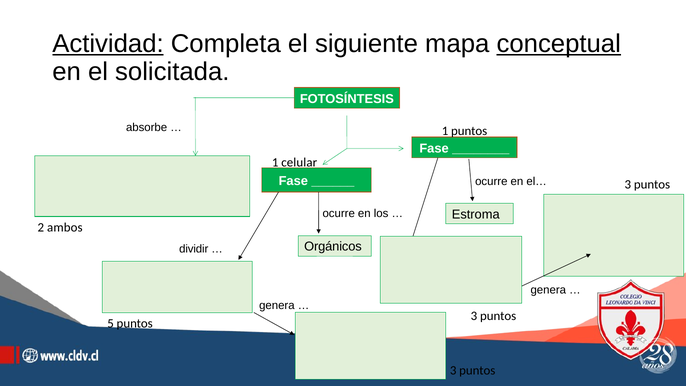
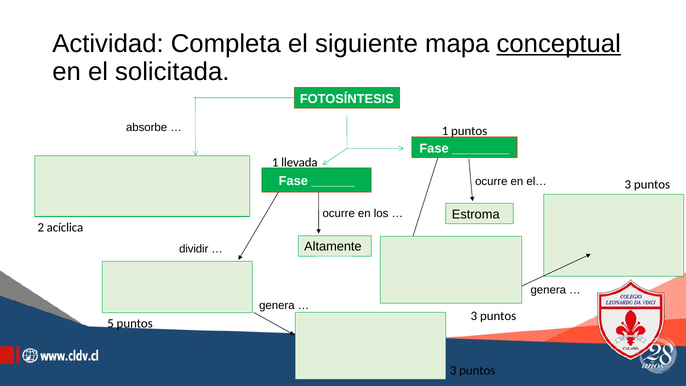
Actividad underline: present -> none (108, 44)
celular: celular -> llevada (299, 162)
ambos: ambos -> acíclica (65, 228)
Orgánicos: Orgánicos -> Altamente (333, 247)
